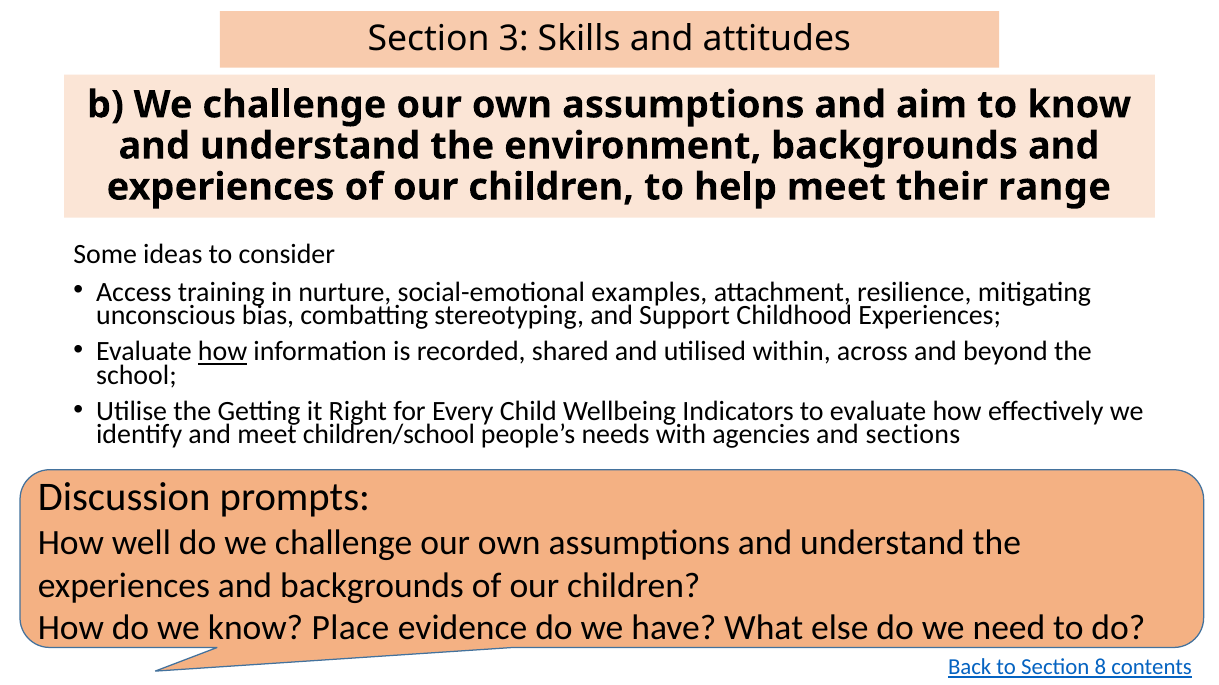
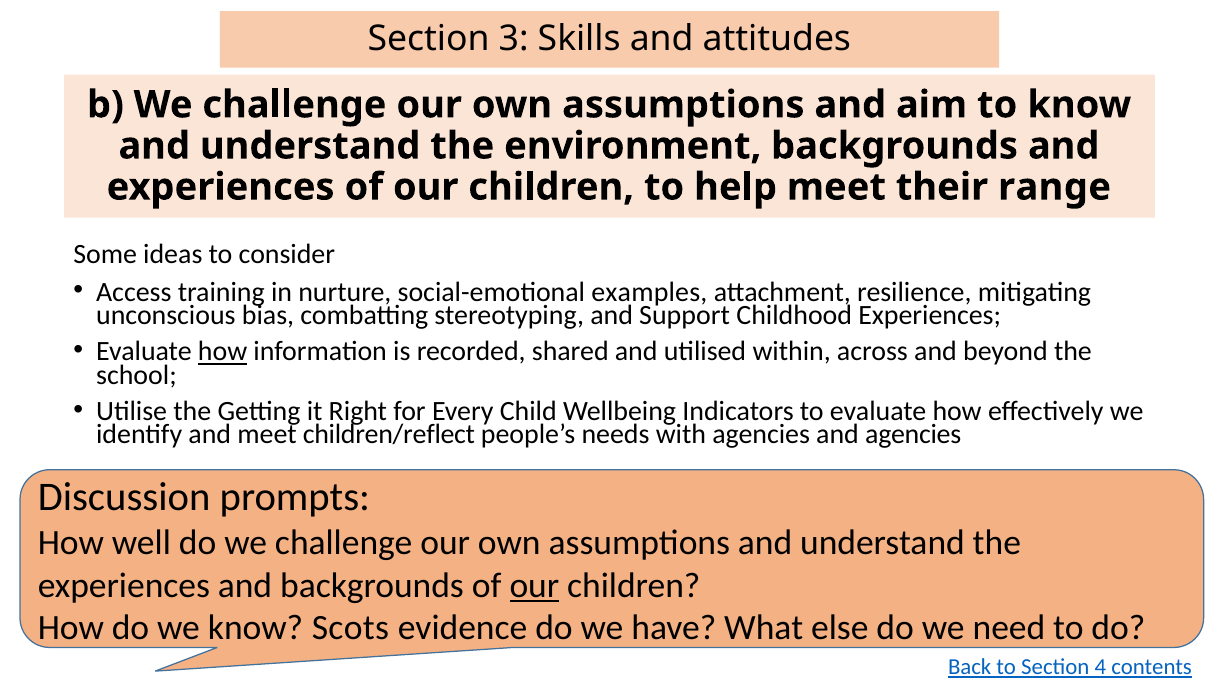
children/school: children/school -> children/reflect (389, 435)
and sections: sections -> agencies (913, 435)
our underline: none -> present (534, 586)
Place: Place -> Scots (350, 629)
8: 8 -> 4 (1100, 667)
